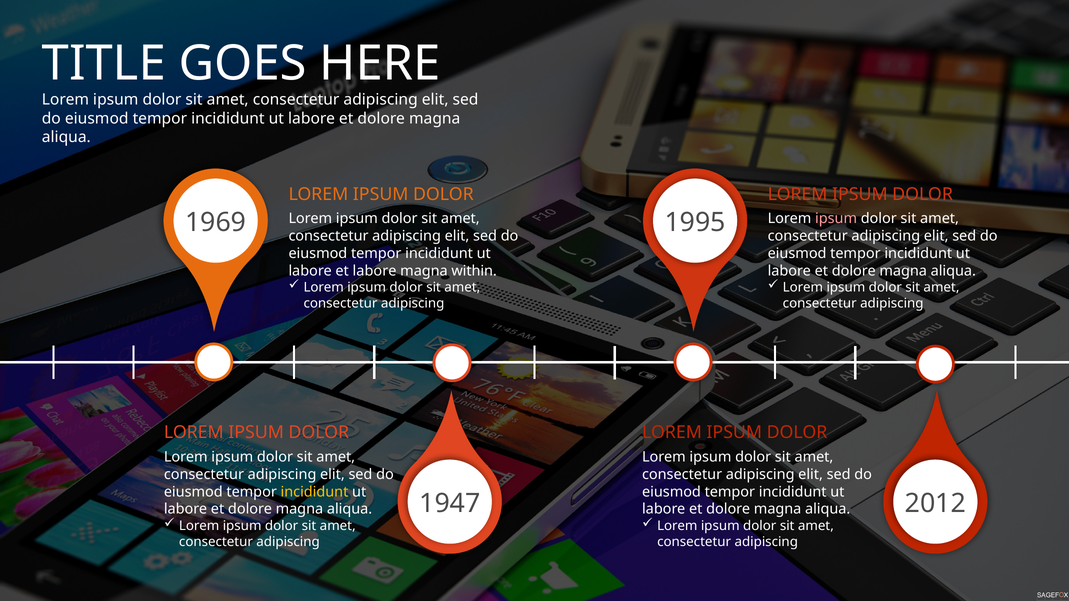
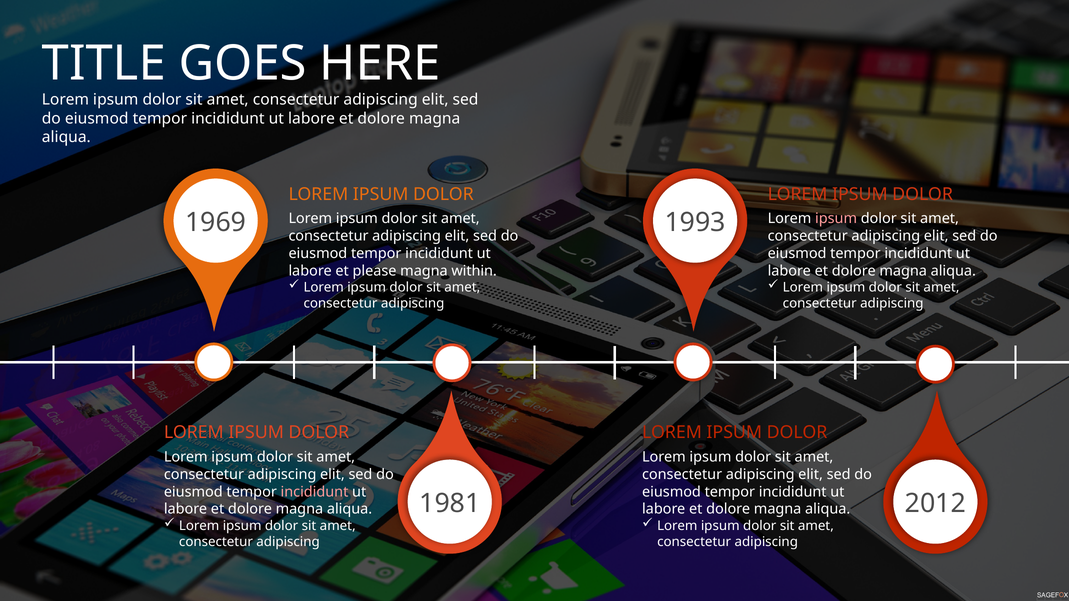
1995: 1995 -> 1993 (695, 222)
et labore: labore -> please (375, 271)
incididunt colour: yellow -> pink (315, 492)
1947: 1947 -> 1981 (450, 504)
